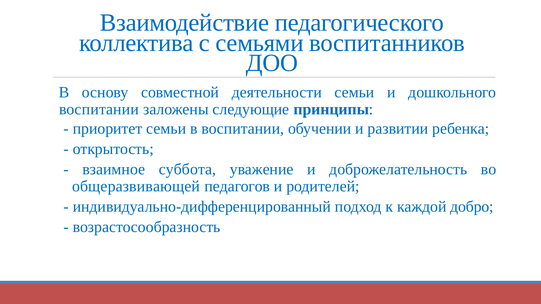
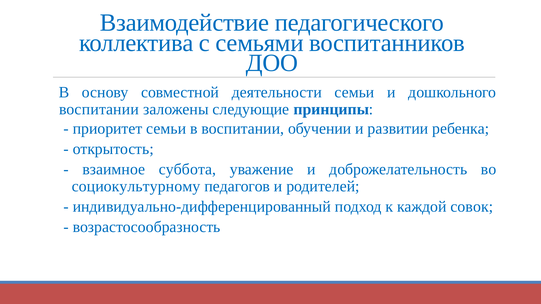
общеразвивающей: общеразвивающей -> социокультурному (136, 186)
добро: добро -> совок (472, 207)
